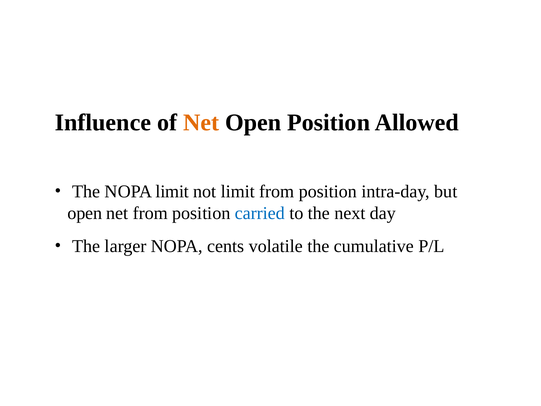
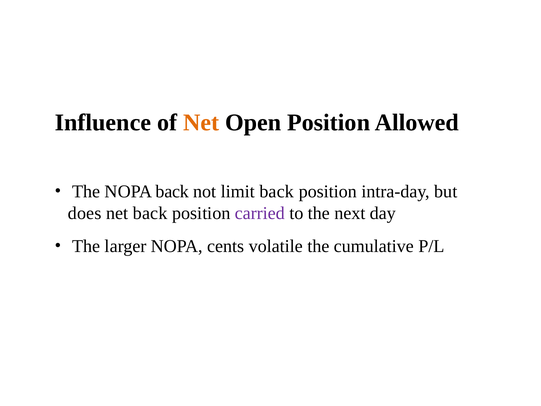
NOPA limit: limit -> back (172, 192)
limit from: from -> back (277, 192)
open: open -> does (85, 213)
net from: from -> back (150, 213)
carried colour: blue -> purple (260, 213)
